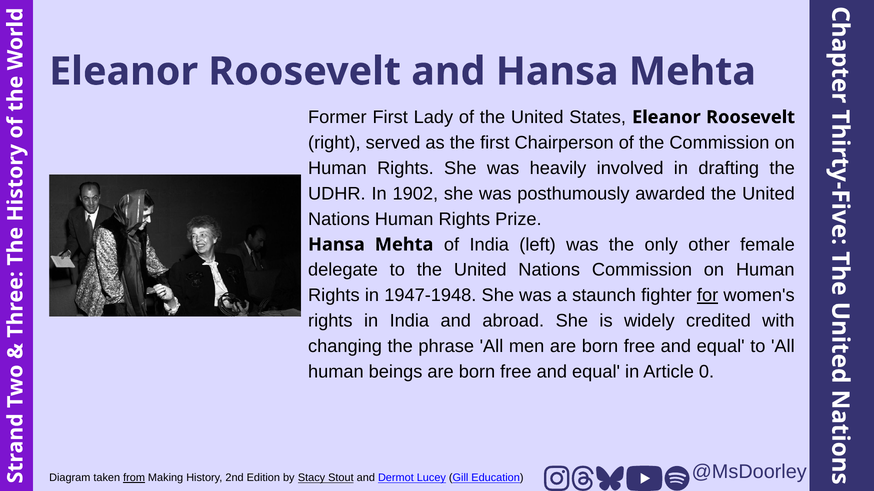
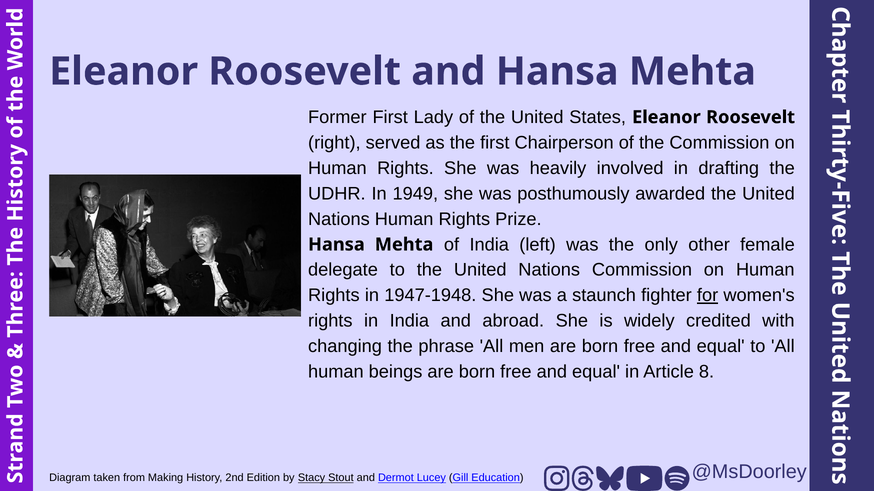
1902: 1902 -> 1949 (415, 194)
0: 0 -> 8 (706, 372)
from underline: present -> none (134, 478)
